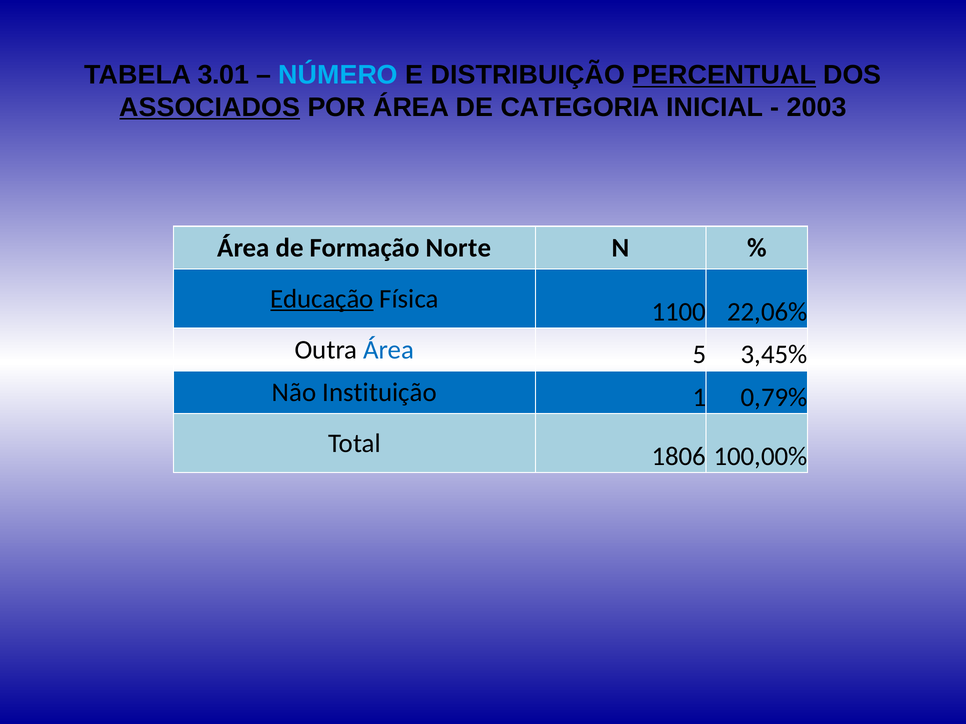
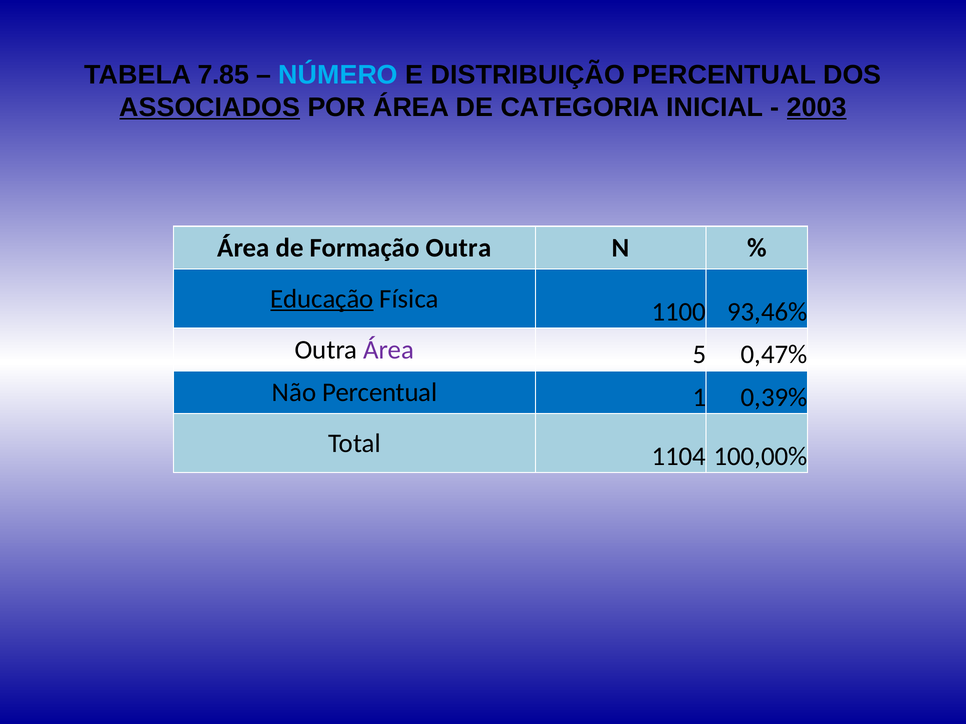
3.01: 3.01 -> 7.85 (223, 75)
PERCENTUAL underline: present -> none (724, 75)
2003 underline: none -> present (817, 107)
Formação Norte: Norte -> Outra (458, 248)
22,06%: 22,06% -> 93,46% (767, 312)
Área colour: blue -> purple (389, 350)
3,45%: 3,45% -> 0,47% (774, 355)
Não Instituição: Instituição -> Percentual (380, 393)
0,79%: 0,79% -> 0,39% (774, 398)
1806: 1806 -> 1104 (679, 457)
